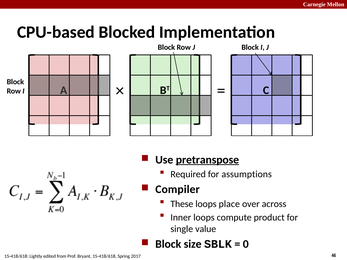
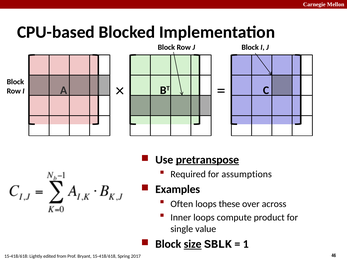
Compiler: Compiler -> Examples (178, 190)
These: These -> Often (182, 204)
place: place -> these (229, 204)
size underline: none -> present (193, 244)
0: 0 -> 1 (246, 244)
